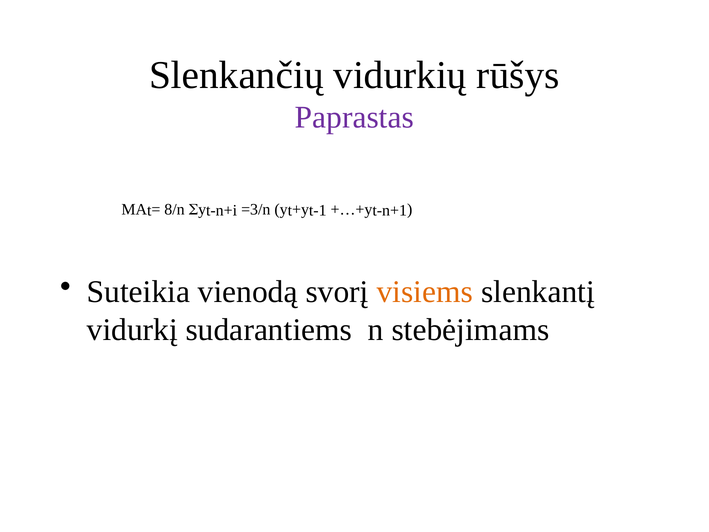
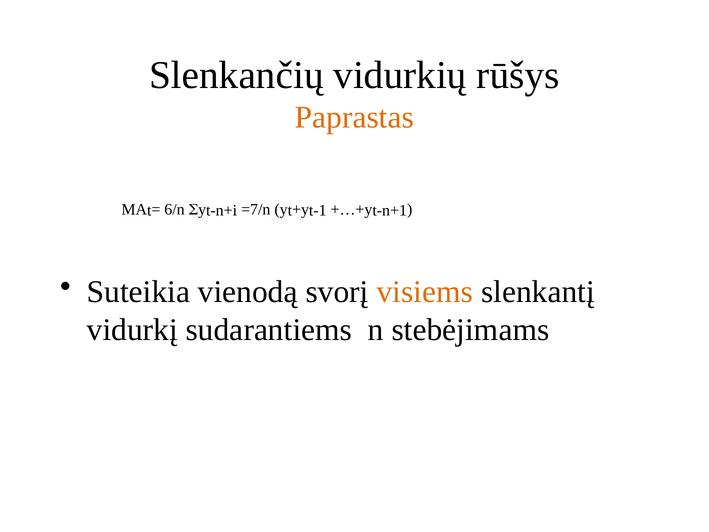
Paprastas colour: purple -> orange (354, 117)
8/n: 8/n -> 6/n (174, 209)
=3/n: =3/n -> =7/n (256, 209)
